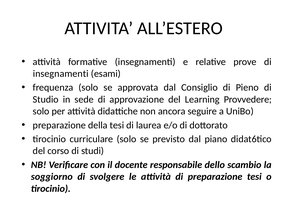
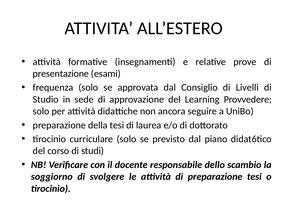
insegnamenti: insegnamenti -> presentazione (61, 74)
Pieno: Pieno -> Livelli (247, 88)
